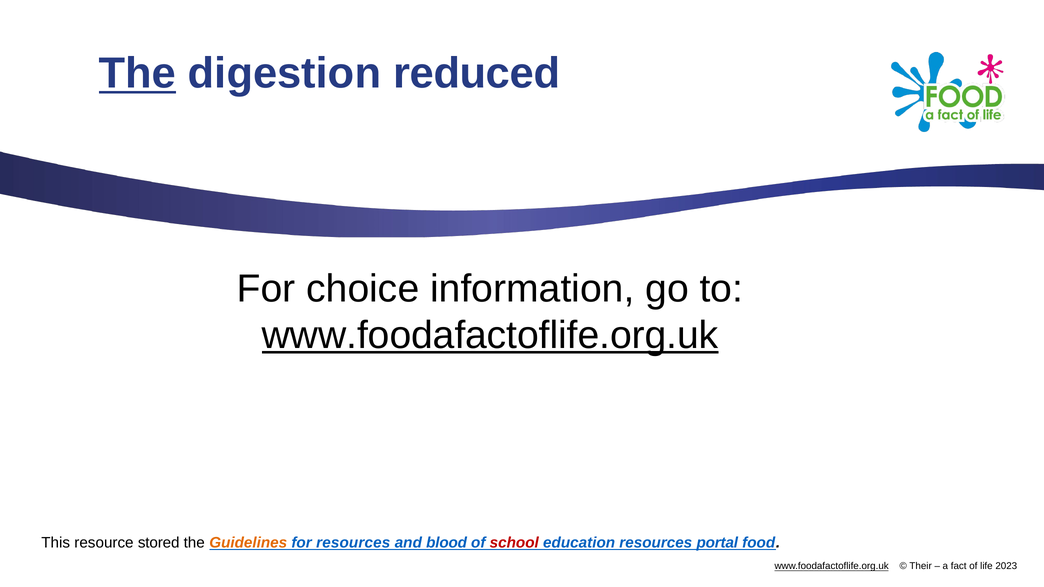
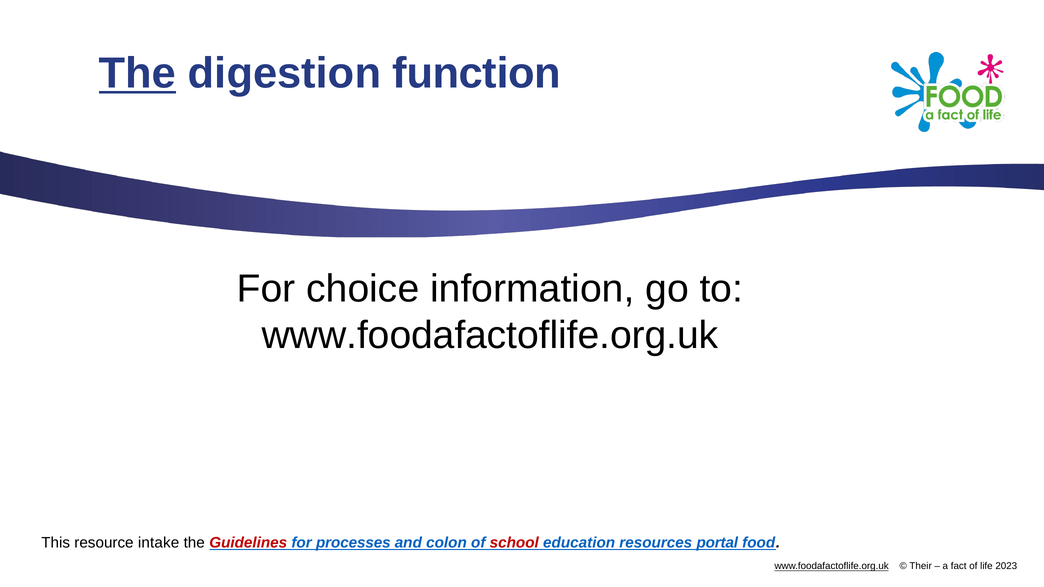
reduced: reduced -> function (477, 74)
www.foodafactoflife.org.uk underline: present -> none (490, 336)
stored: stored -> intake (159, 543)
Guidelines colour: orange -> red (248, 543)
for resources: resources -> processes (353, 543)
blood: blood -> colon (446, 543)
